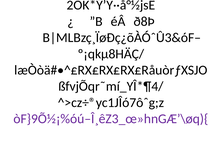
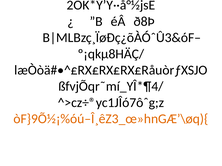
òF}9Õ½¡%óú–Î¸êZ3_œ»hnGÆ’\øq){ colour: purple -> orange (111, 119)
